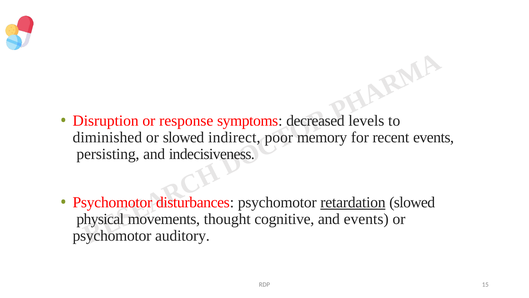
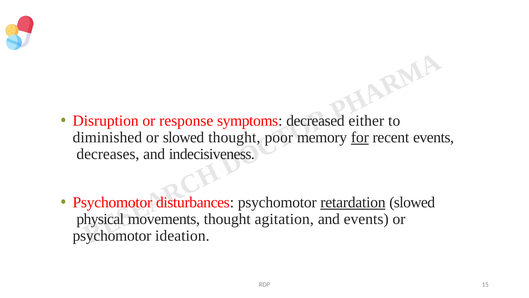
levels: levels -> either (366, 121)
slowed indirect: indirect -> thought (234, 137)
for underline: none -> present (360, 137)
persisting: persisting -> decreases (108, 154)
cognitive: cognitive -> agitation (284, 219)
auditory: auditory -> ideation (182, 236)
